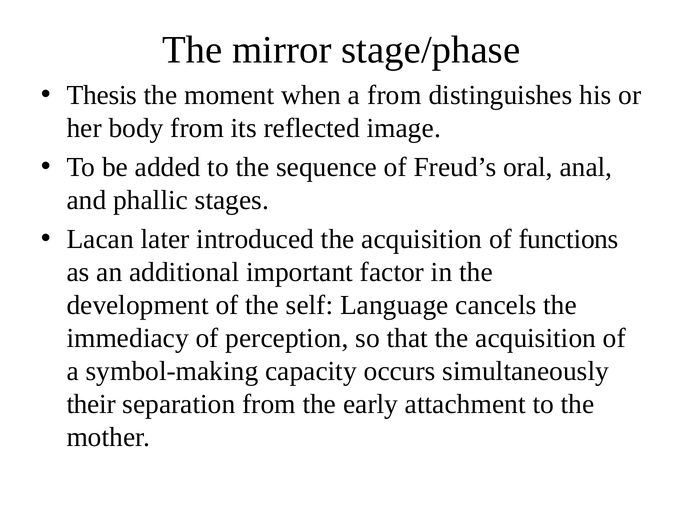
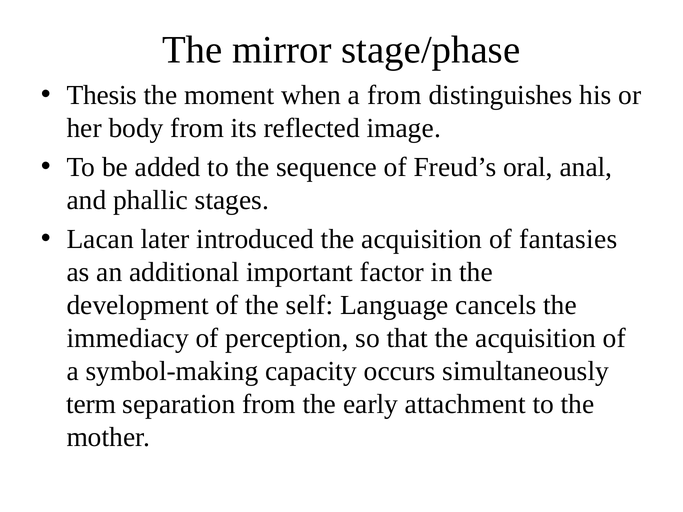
functions: functions -> fantasies (568, 239)
their: their -> term (91, 404)
